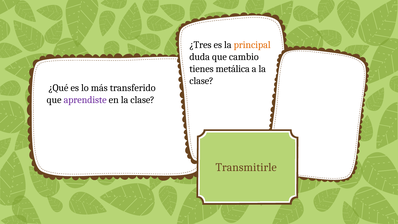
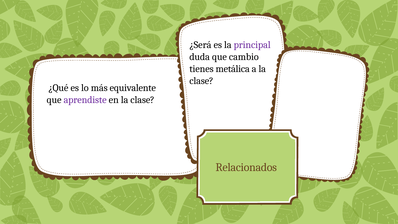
¿Tres: ¿Tres -> ¿Será (200, 45)
principal colour: orange -> purple (252, 45)
transferido: transferido -> equivalente (133, 88)
Transmitirle: Transmitirle -> Relacionados (246, 167)
